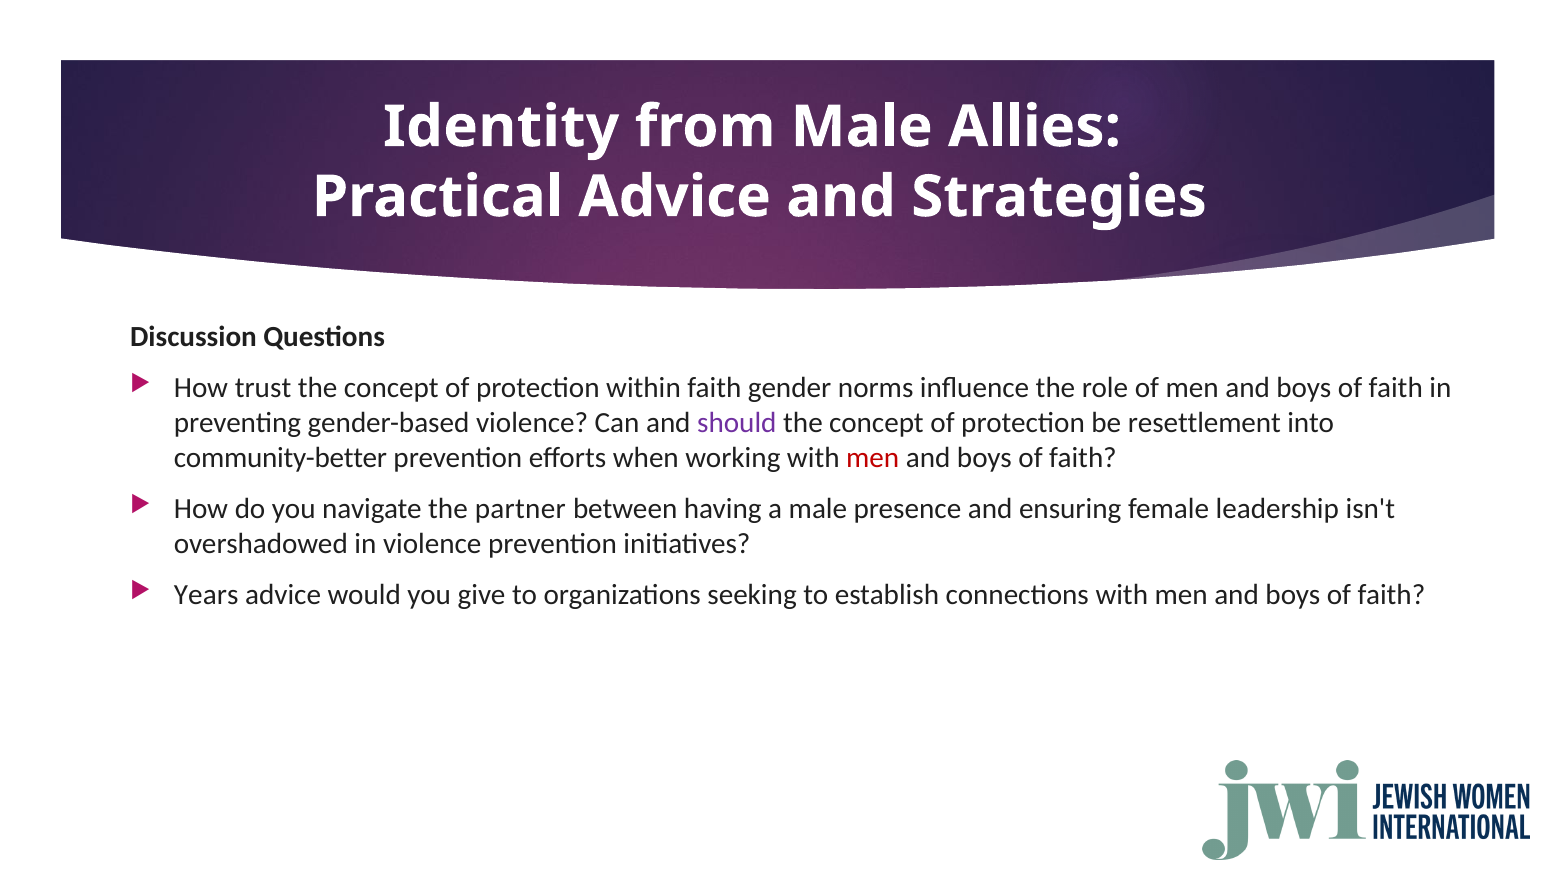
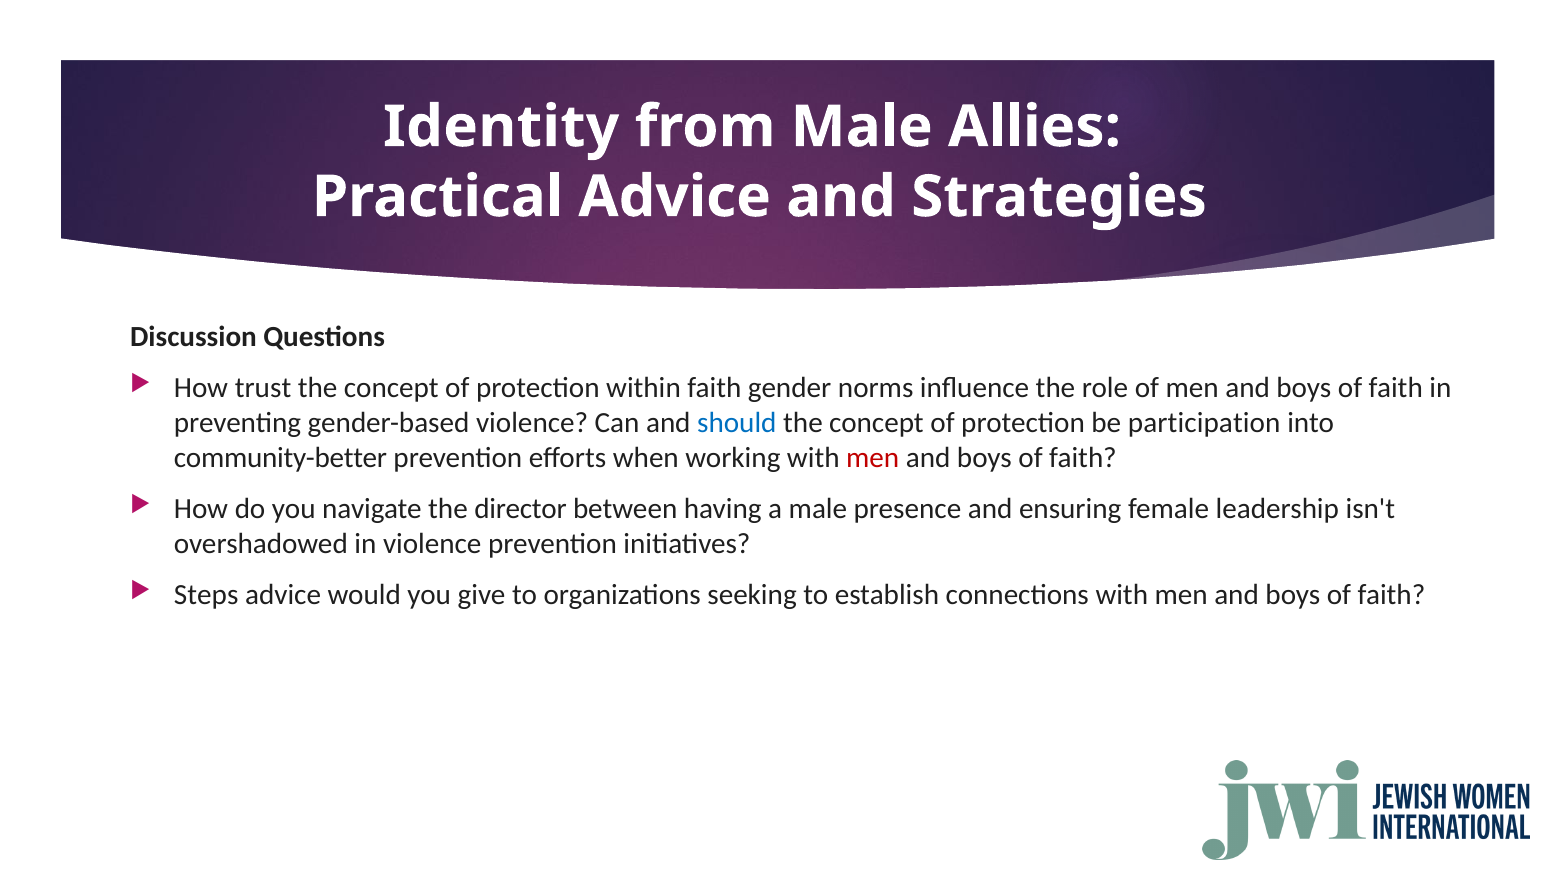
should colour: purple -> blue (737, 423)
resettlement: resettlement -> participation (1204, 423)
partner: partner -> director (521, 509)
Years: Years -> Steps (206, 595)
